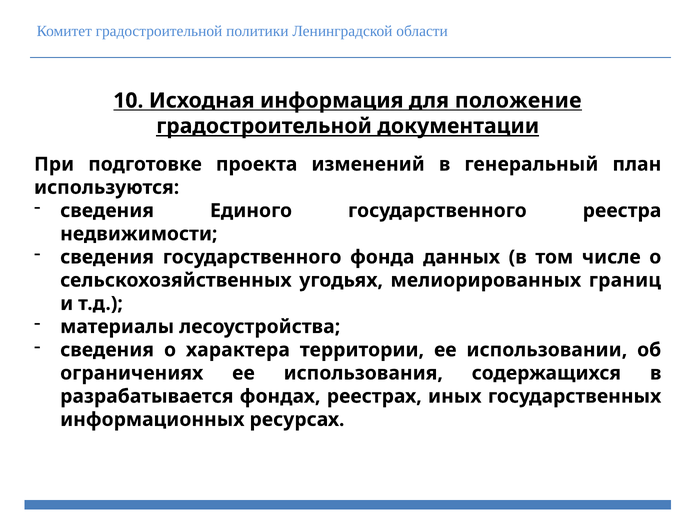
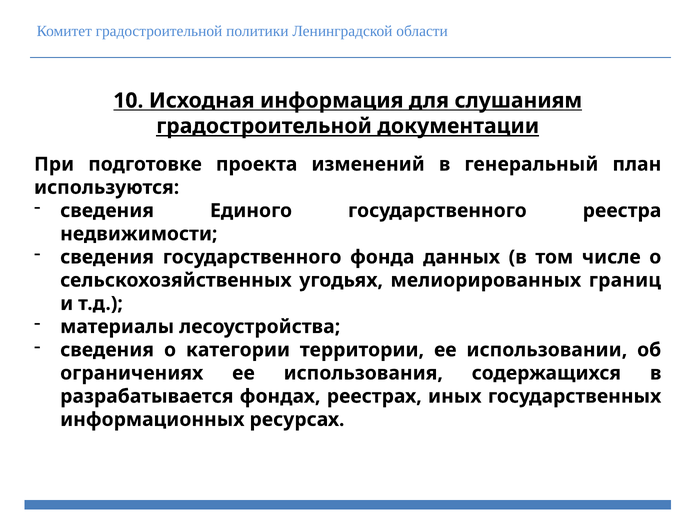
положение: положение -> слушаниям (518, 101)
характера: характера -> категории (238, 350)
